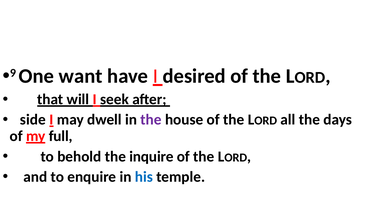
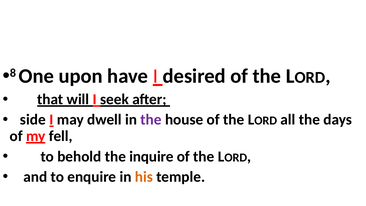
9: 9 -> 8 (13, 73)
want: want -> upon (81, 76)
full: full -> fell (61, 136)
his colour: blue -> orange (144, 177)
